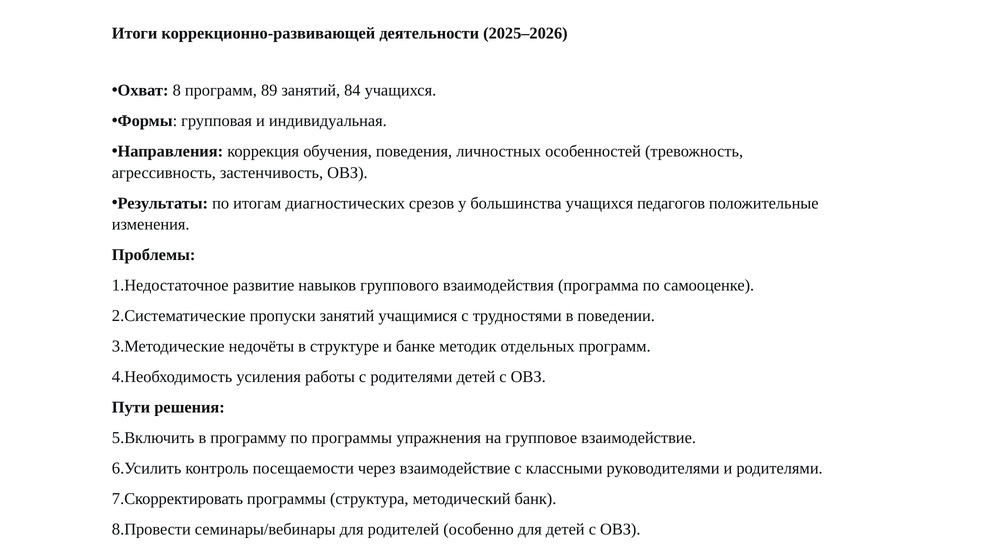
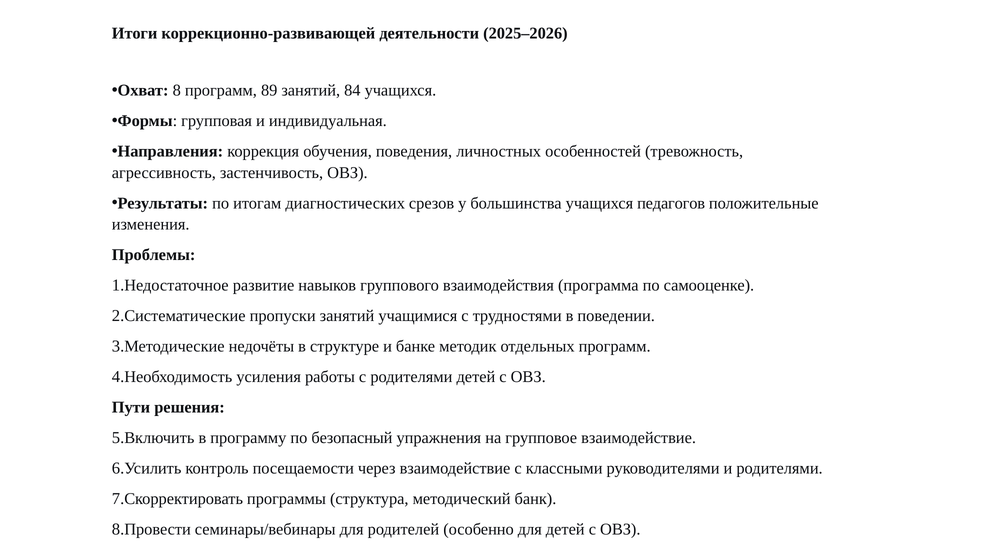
по программы: программы -> безопасный (352, 438)
